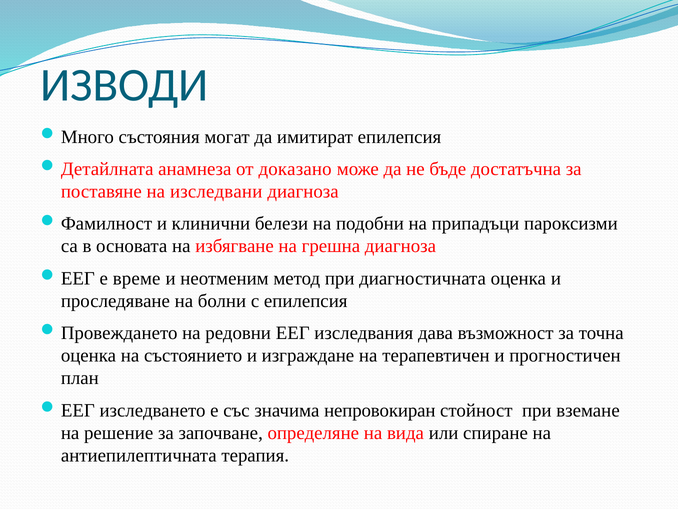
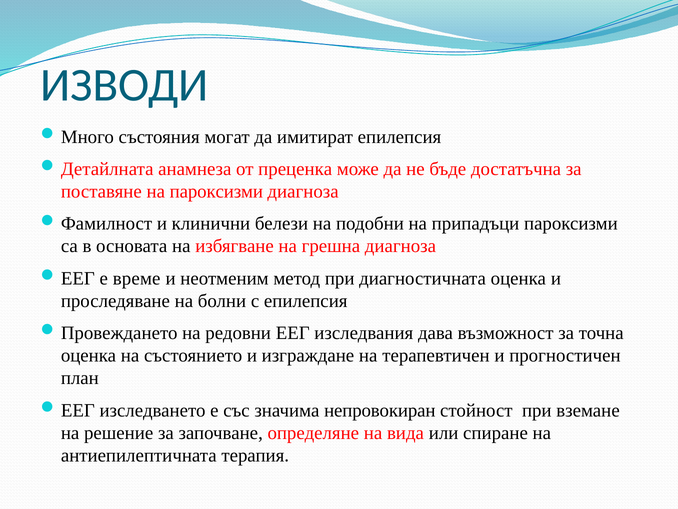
доказано: доказано -> преценка (295, 169)
на изследвани: изследвани -> пароксизми (216, 191)
